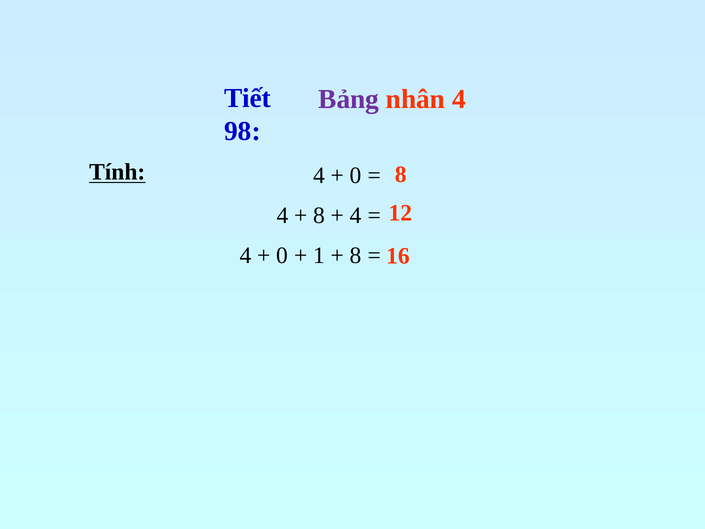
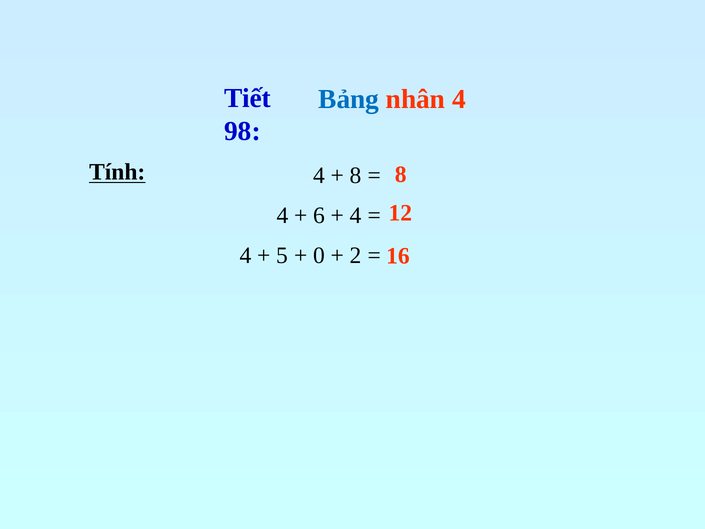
Bảng colour: purple -> blue (349, 99)
0: 0 -> 8 (356, 176)
8: 8 -> 6 (319, 216)
0: 0 -> 5 (282, 256)
1: 1 -> 0 (319, 256)
8: 8 -> 2 (356, 256)
